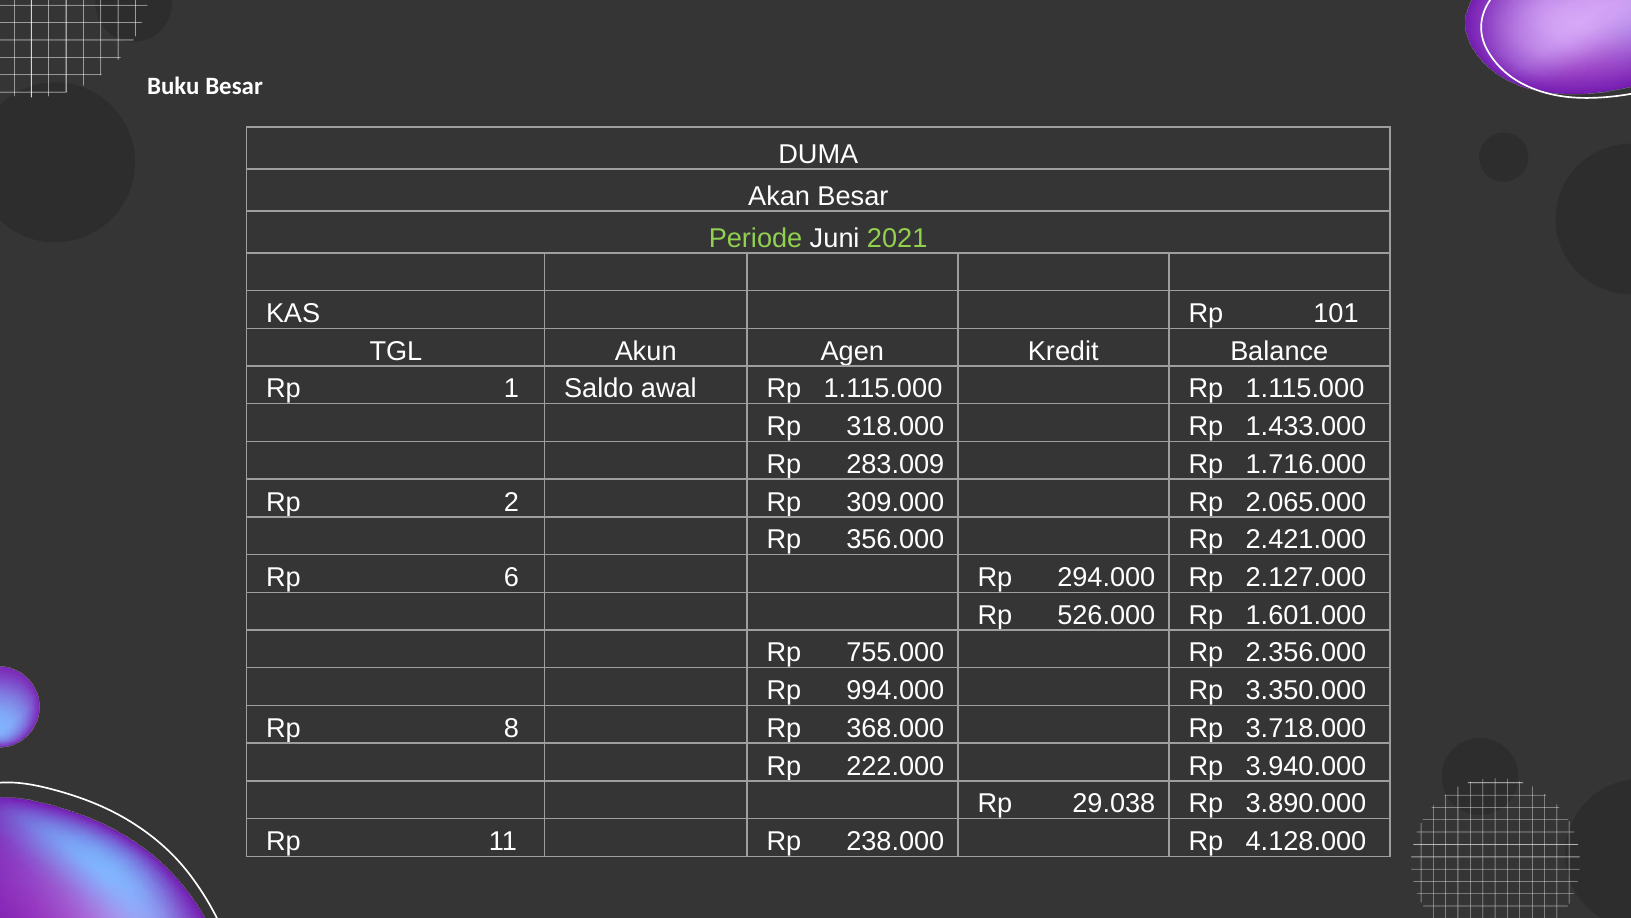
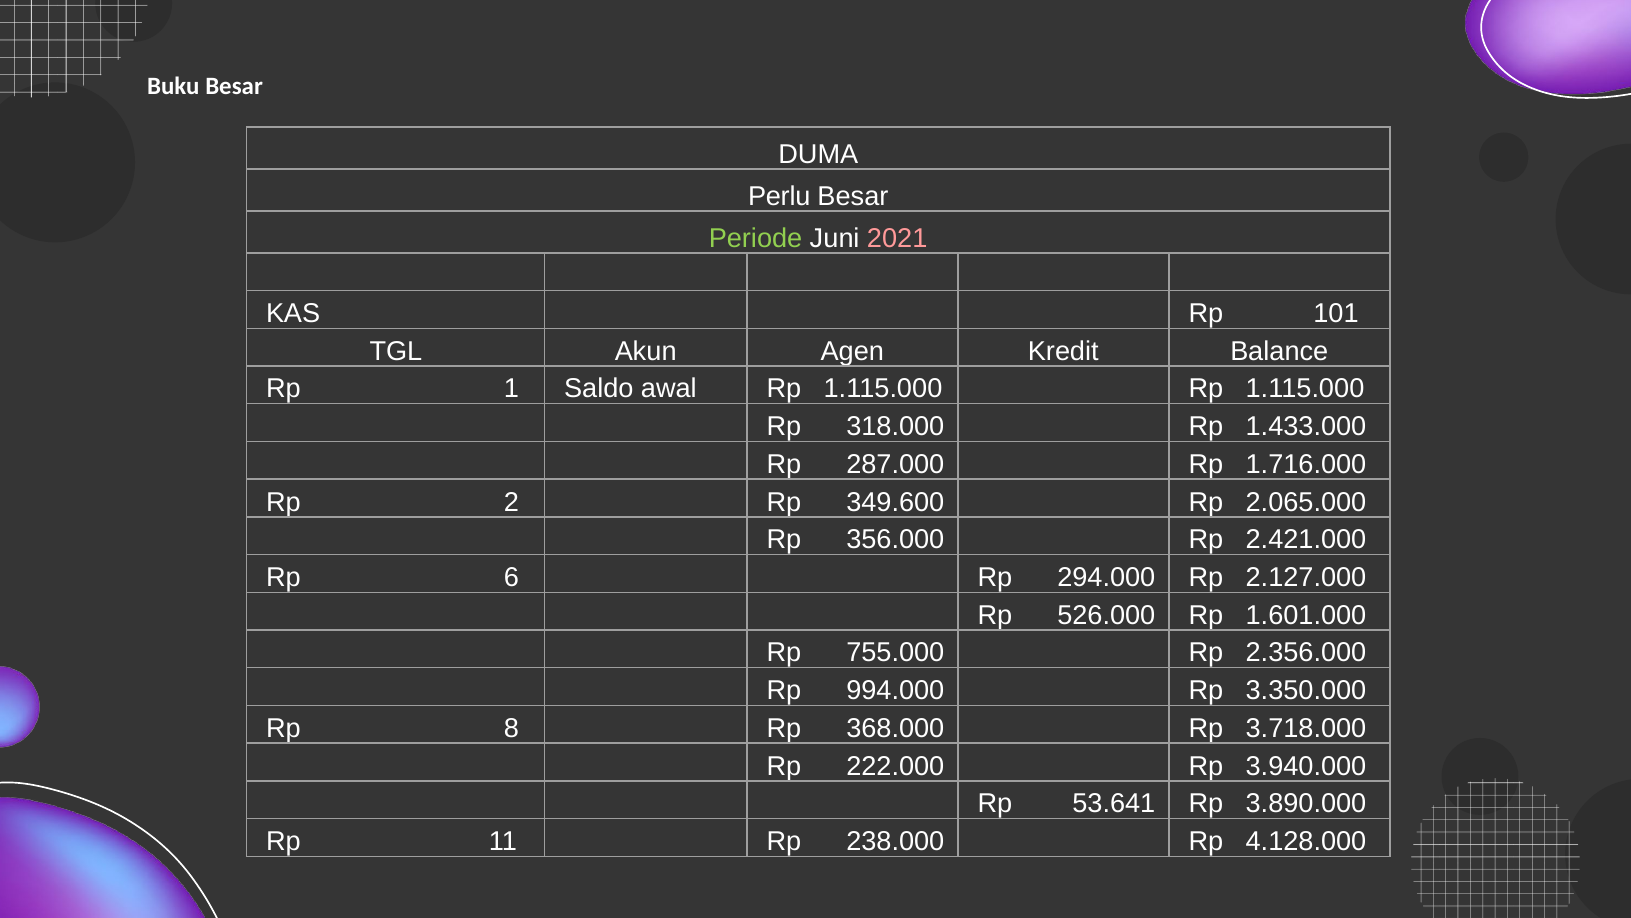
Akan: Akan -> Perlu (779, 196)
2021 colour: light green -> pink (897, 238)
283.009: 283.009 -> 287.000 (895, 464)
309.000: 309.000 -> 349.600 (895, 502)
29.038: 29.038 -> 53.641 (1114, 803)
